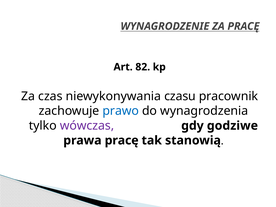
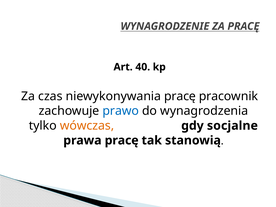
82: 82 -> 40 (143, 67)
niewykonywania czasu: czasu -> pracę (180, 96)
wówczas colour: purple -> orange (87, 126)
godziwe: godziwe -> socjalne (232, 126)
